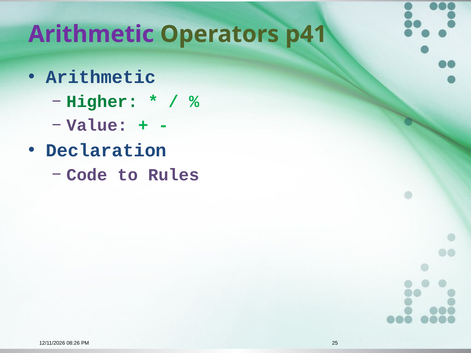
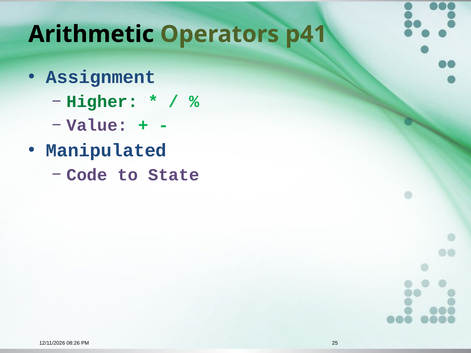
Arithmetic colour: purple -> black (91, 34)
Arithmetic: Arithmetic -> Assignment (101, 77)
Declaration: Declaration -> Manipulated (106, 150)
Rules: Rules -> State (174, 175)
